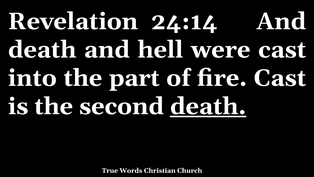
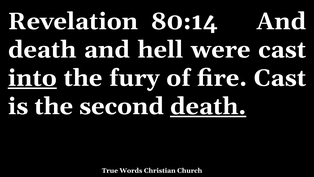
24:14: 24:14 -> 80:14 (184, 21)
into underline: none -> present (32, 78)
part: part -> fury (134, 78)
